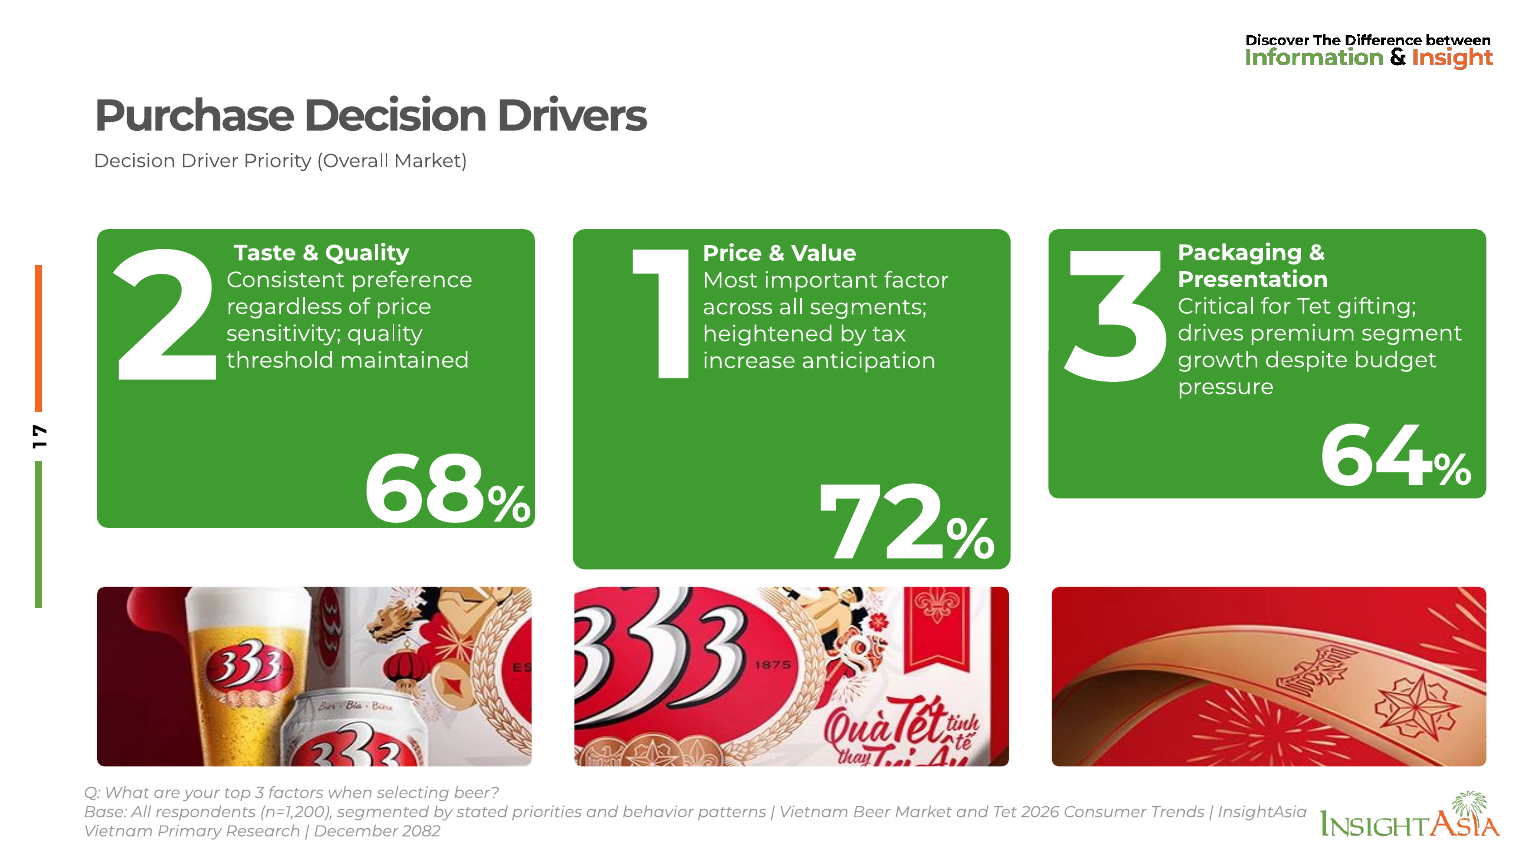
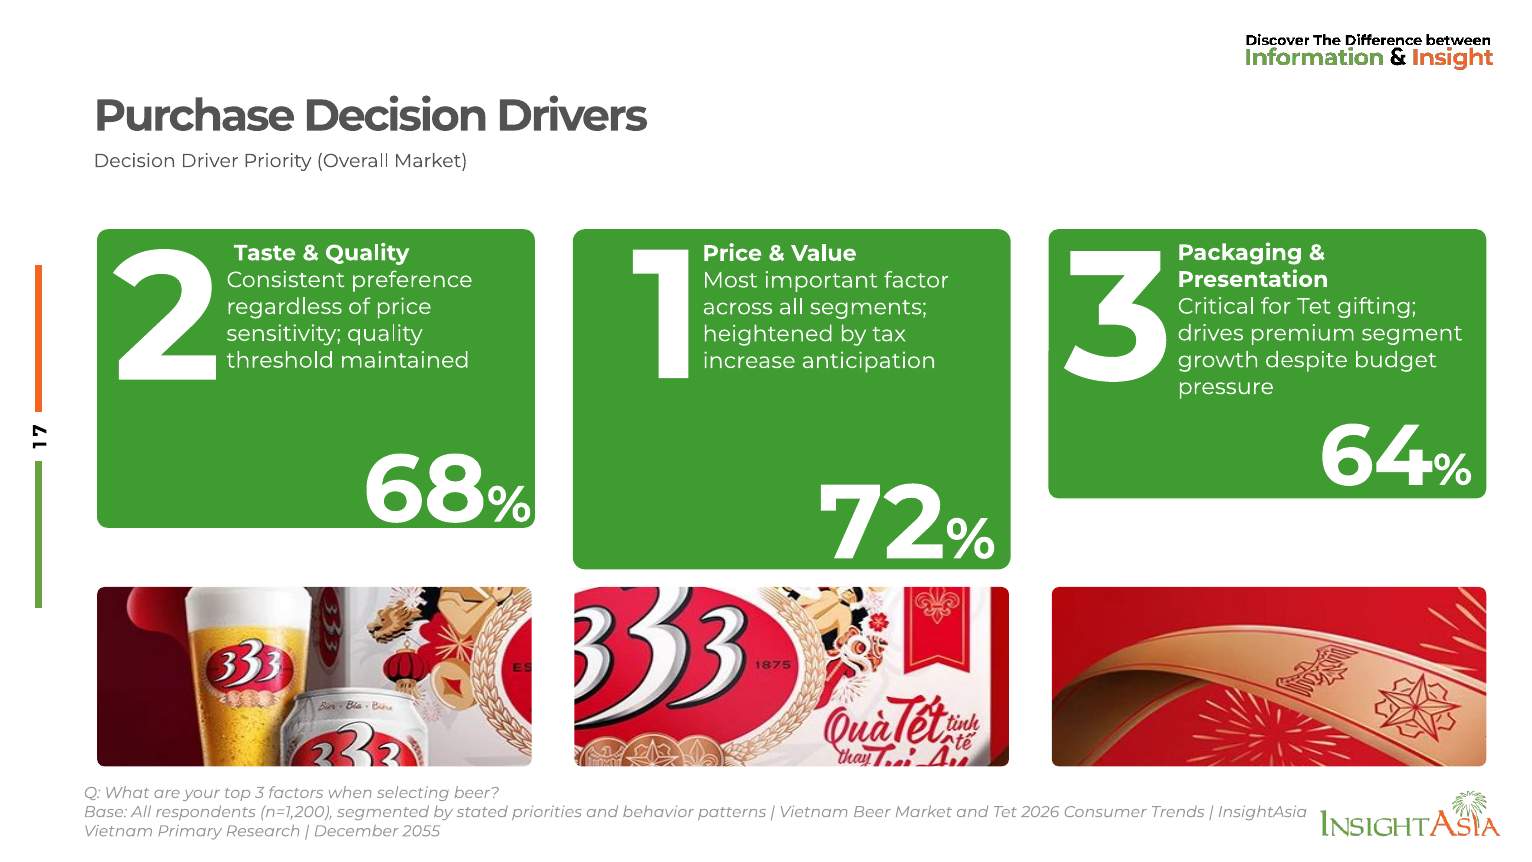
2082: 2082 -> 2055 (421, 831)
